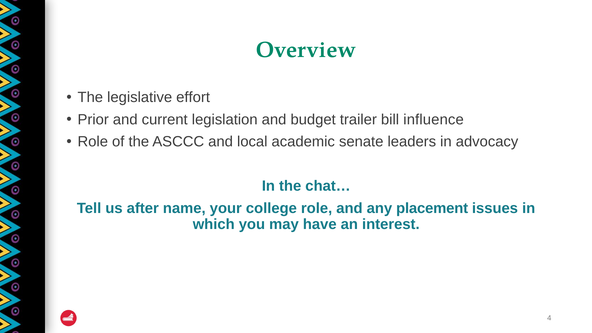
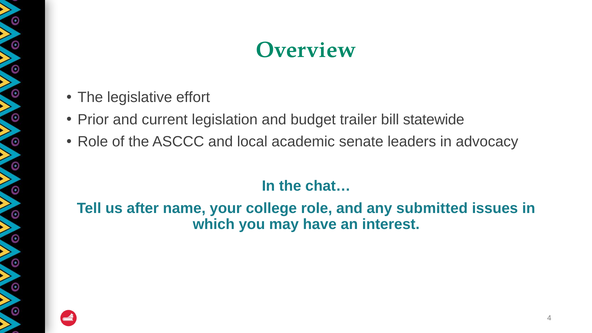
influence: influence -> statewide (434, 120)
placement: placement -> submitted (432, 208)
